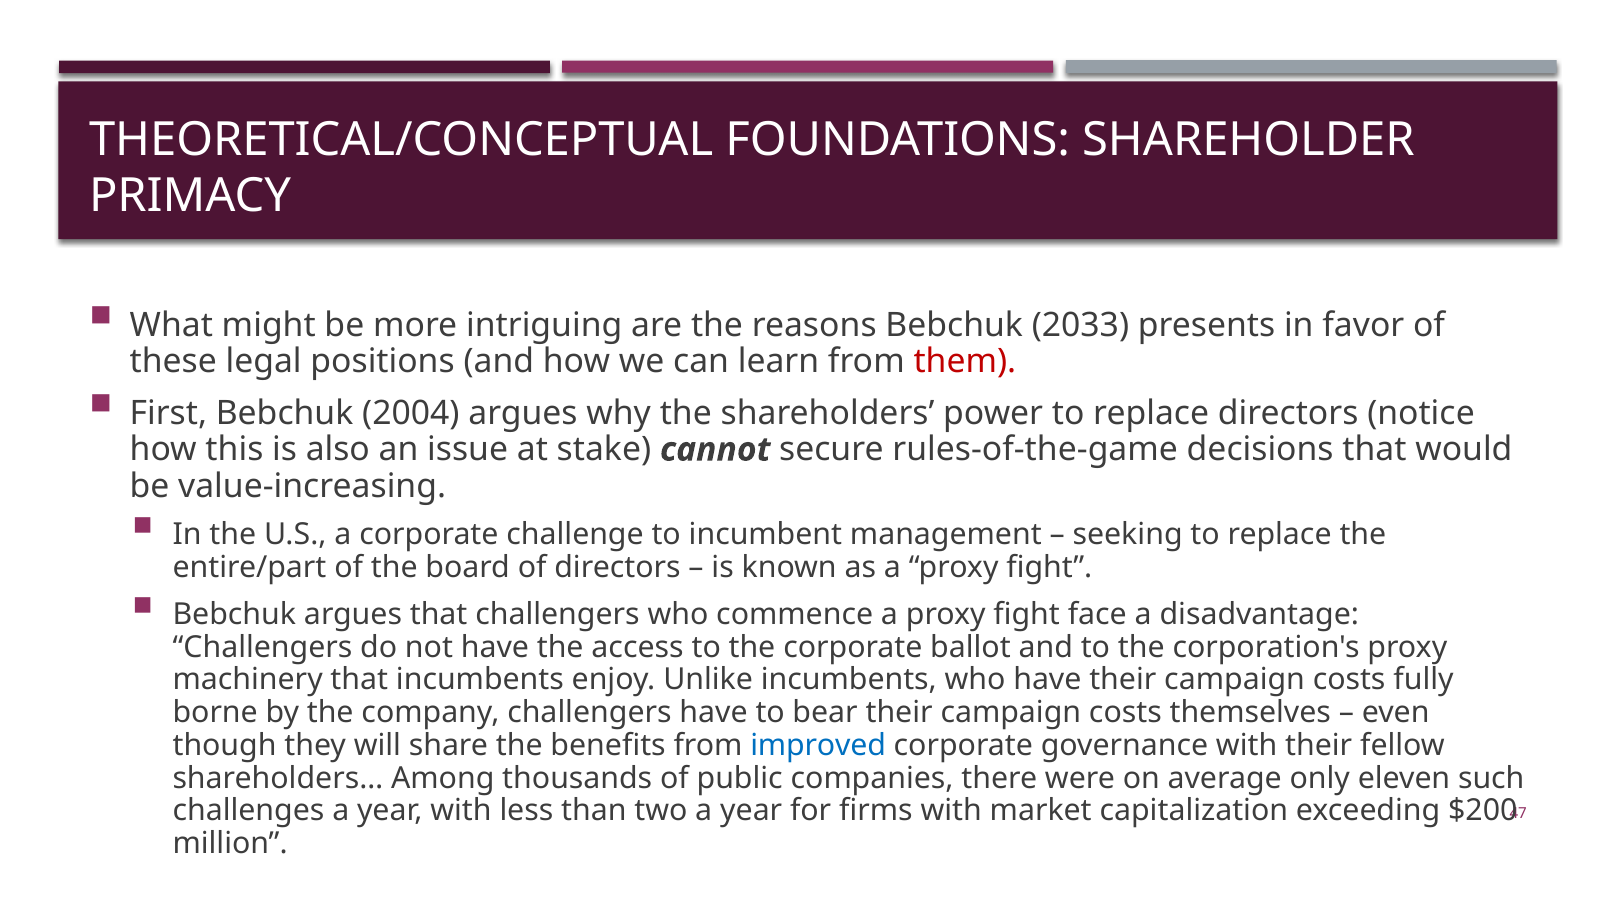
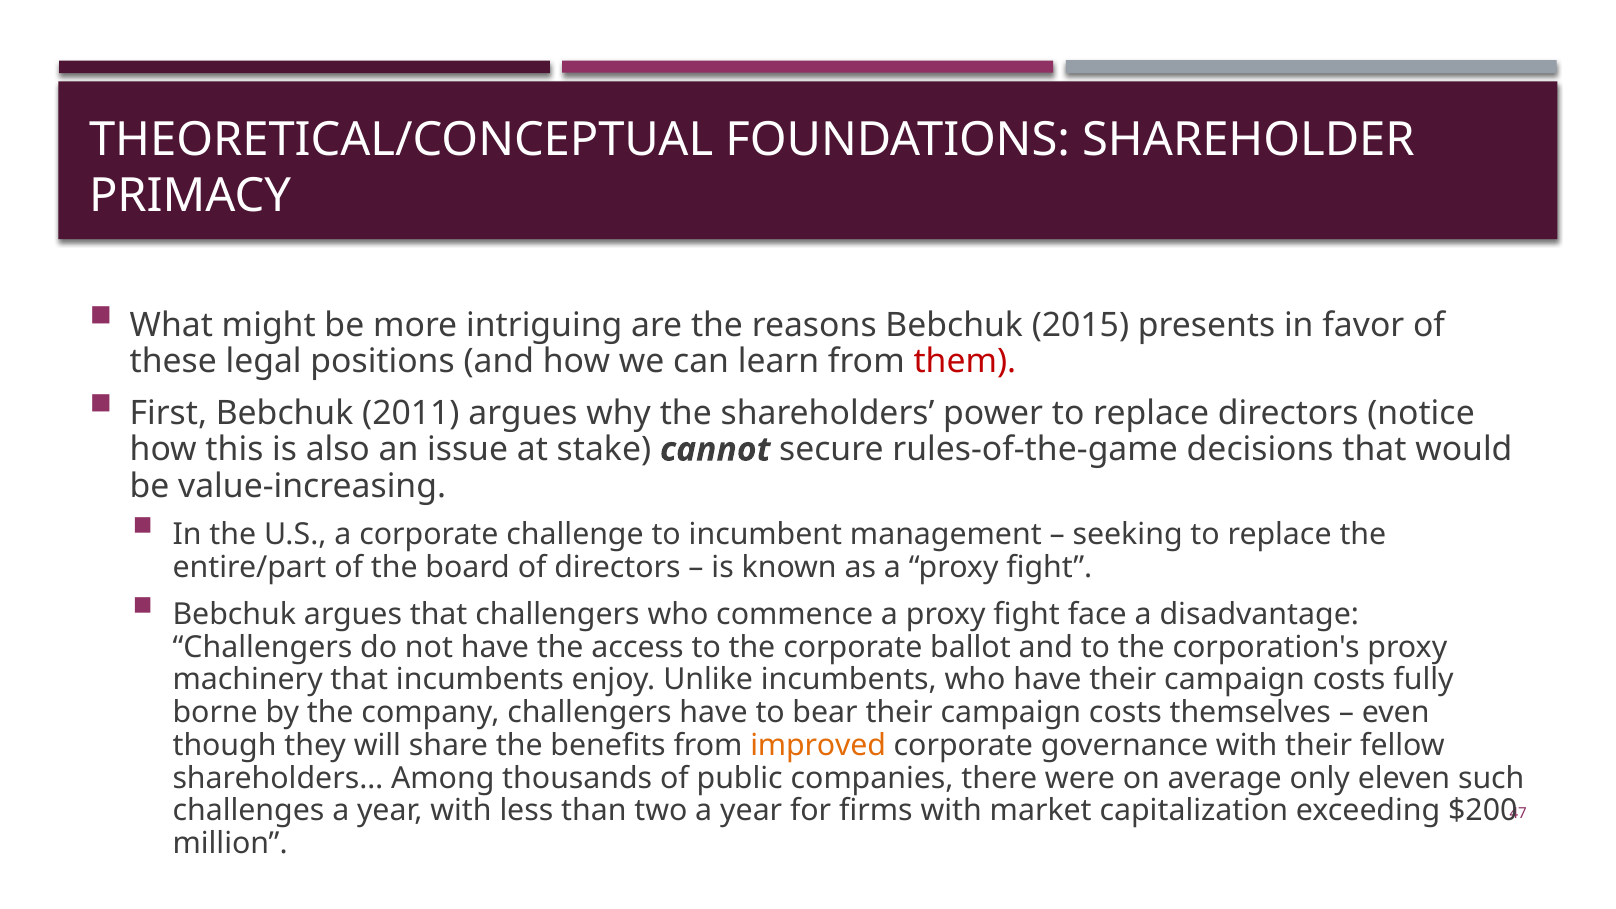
2033: 2033 -> 2015 (1080, 325)
2004: 2004 -> 2011 (411, 413)
improved colour: blue -> orange (818, 745)
